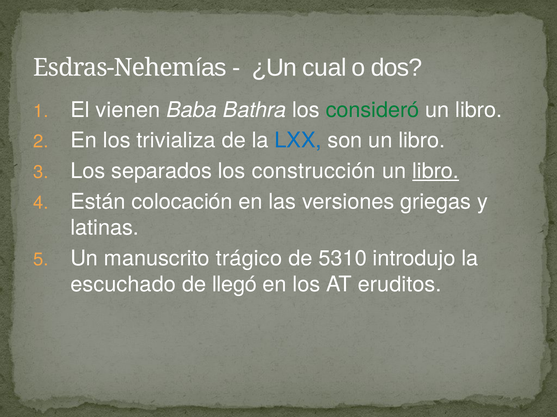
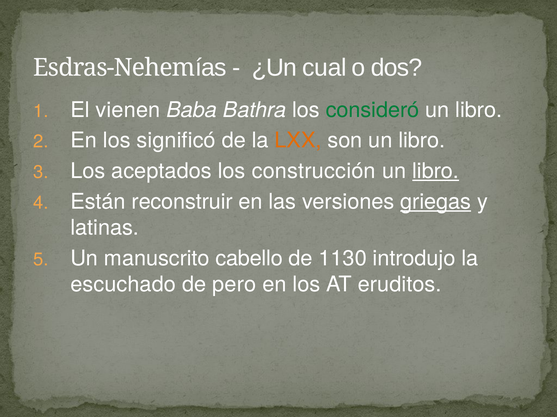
trivializa: trivializa -> significó (176, 141)
LXX colour: blue -> orange (298, 141)
separados: separados -> aceptados (162, 171)
colocación: colocación -> reconstruir (182, 202)
griegas underline: none -> present (436, 202)
trágico: trágico -> cabello (249, 259)
5310: 5310 -> 1130 (343, 259)
llegó: llegó -> pero (234, 285)
